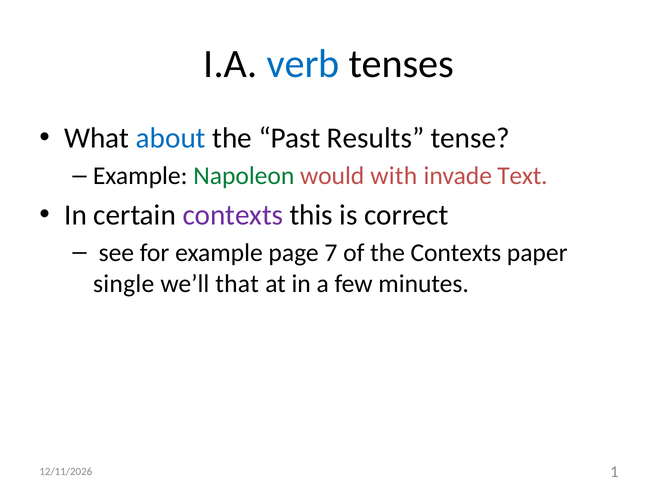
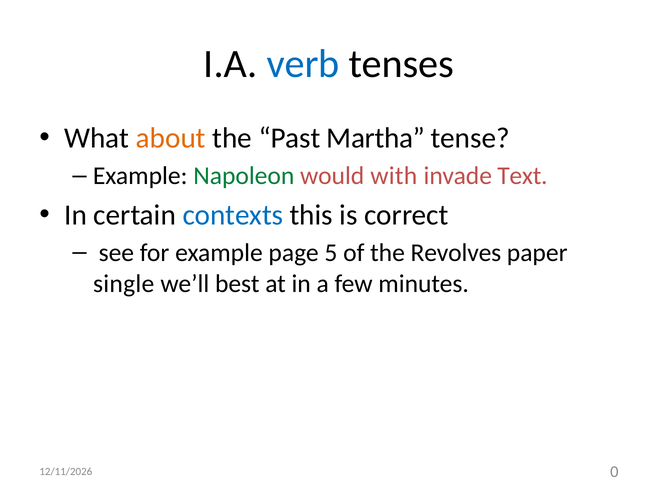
about colour: blue -> orange (171, 138)
Results: Results -> Martha (376, 138)
contexts colour: purple -> blue (233, 215)
7: 7 -> 5 (331, 253)
the Contexts: Contexts -> Revolves (456, 253)
that: that -> best (237, 283)
1: 1 -> 0 (614, 472)
